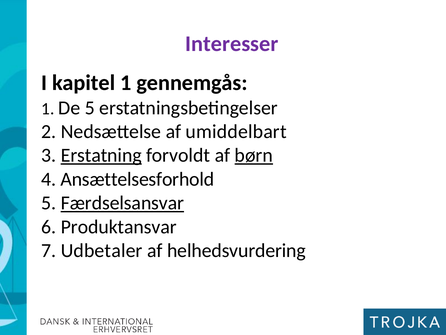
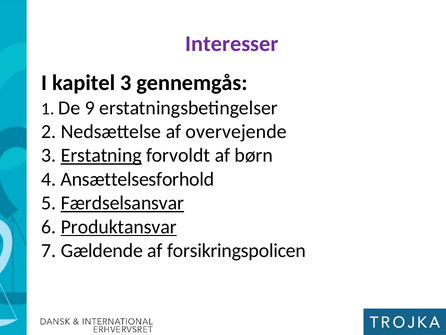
kapitel 1: 1 -> 3 (126, 83)
De 5: 5 -> 9 (90, 108)
umiddelbart: umiddelbart -> overvejende (236, 131)
børn underline: present -> none (254, 155)
Produktansvar underline: none -> present (119, 227)
Udbetaler: Udbetaler -> Gældende (102, 250)
helhedsvurdering: helhedsvurdering -> forsikringspolicen (237, 250)
